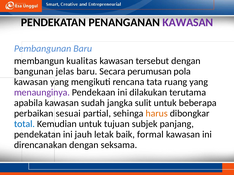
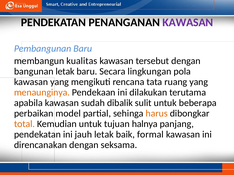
bangunan jelas: jelas -> letak (65, 72)
perumusan: perumusan -> lingkungan (149, 72)
menaunginya colour: purple -> orange (42, 93)
jangka: jangka -> dibalik (120, 103)
sesuai: sesuai -> model (68, 114)
total colour: blue -> orange (24, 124)
subjek: subjek -> halnya (145, 124)
